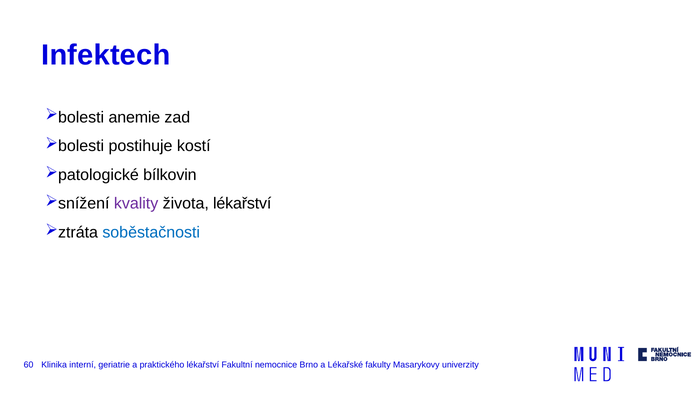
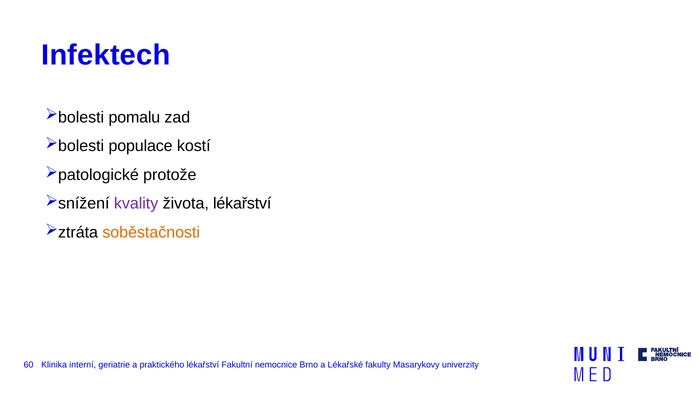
anemie: anemie -> pomalu (134, 117)
postihuje: postihuje -> populace (141, 146)
bílkovin: bílkovin -> protože (170, 175)
soběstačnosti colour: blue -> orange (151, 233)
